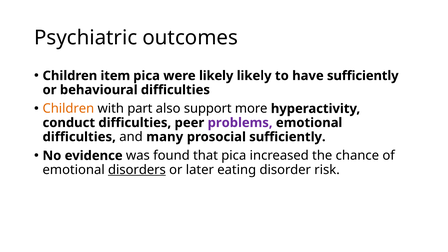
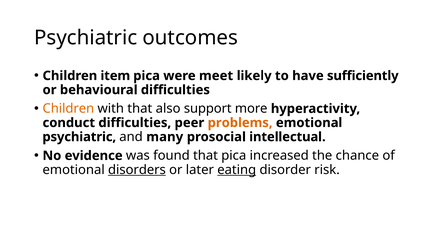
were likely: likely -> meet (216, 76)
with part: part -> that (140, 109)
problems colour: purple -> orange (240, 123)
difficulties: difficulties -> psychiatric (79, 137)
prosocial sufficiently: sufficiently -> intellectual (287, 137)
eating underline: none -> present (237, 170)
